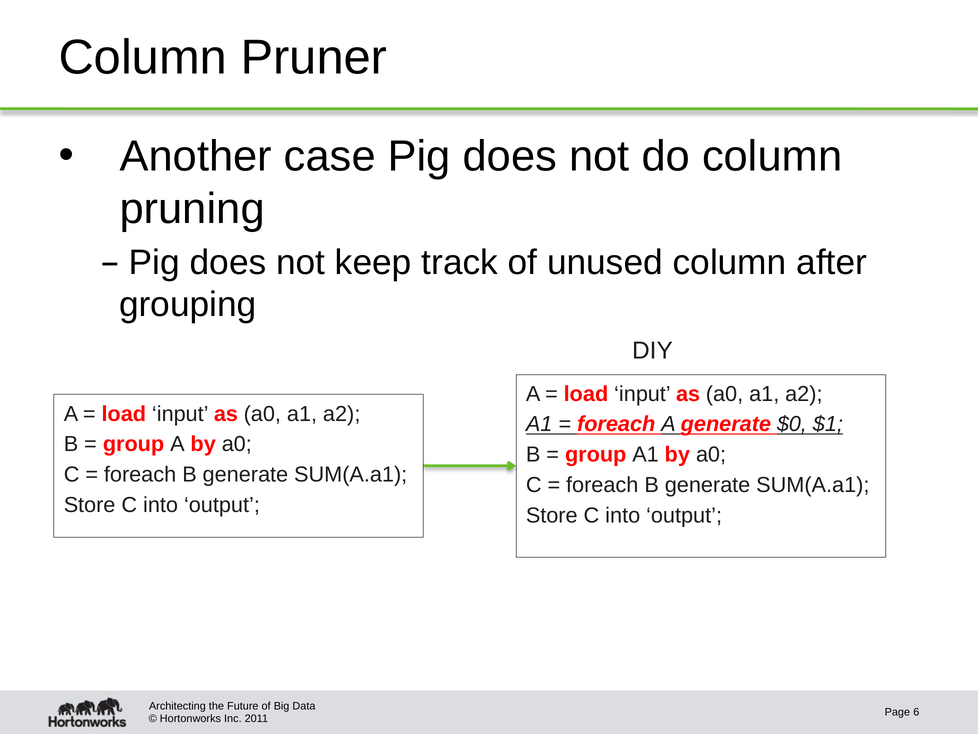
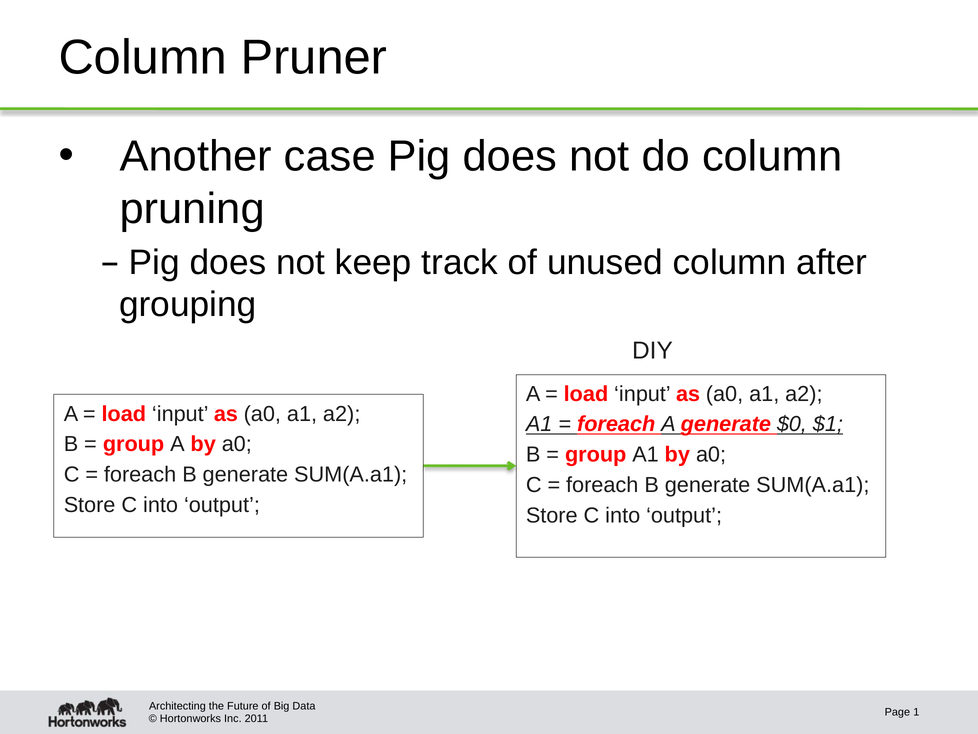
6: 6 -> 1 (916, 712)
